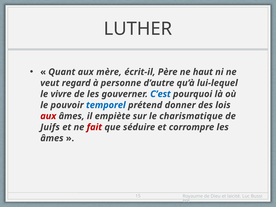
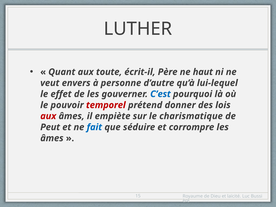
mère: mère -> toute (109, 72)
regard: regard -> envers (76, 83)
vivre: vivre -> effet (61, 94)
temporel colour: blue -> red (106, 105)
Juifs: Juifs -> Peut (50, 127)
fait colour: red -> blue (94, 127)
